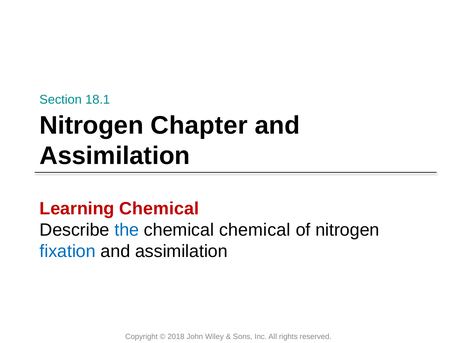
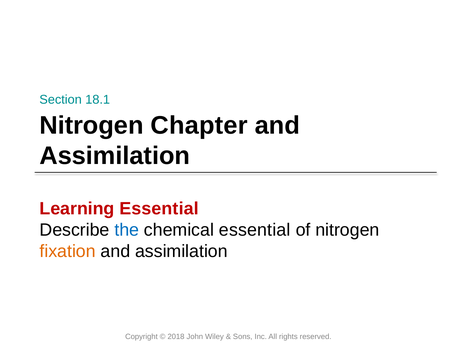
Learning Chemical: Chemical -> Essential (159, 208)
chemical chemical: chemical -> essential (255, 230)
fixation colour: blue -> orange (68, 251)
